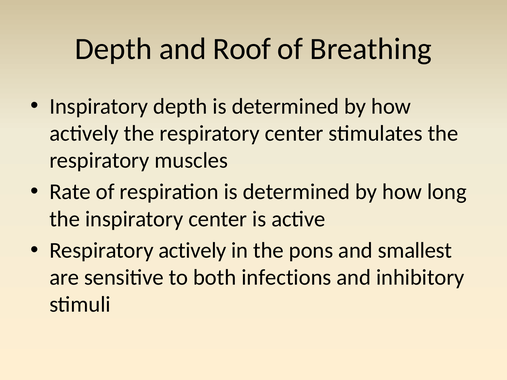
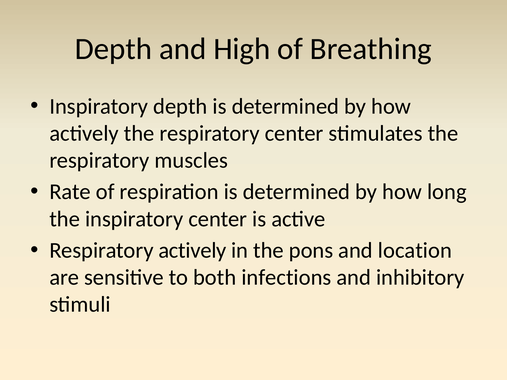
Roof: Roof -> High (242, 49)
smallest: smallest -> location (415, 251)
